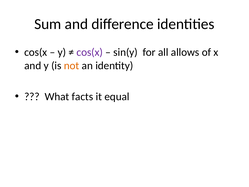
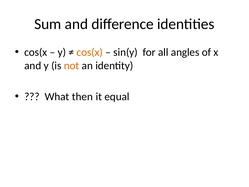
cos(x colour: purple -> orange (90, 52)
allows: allows -> angles (185, 52)
facts: facts -> then (82, 97)
